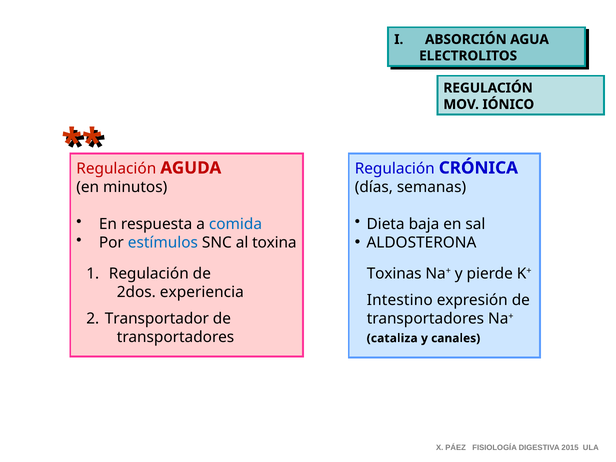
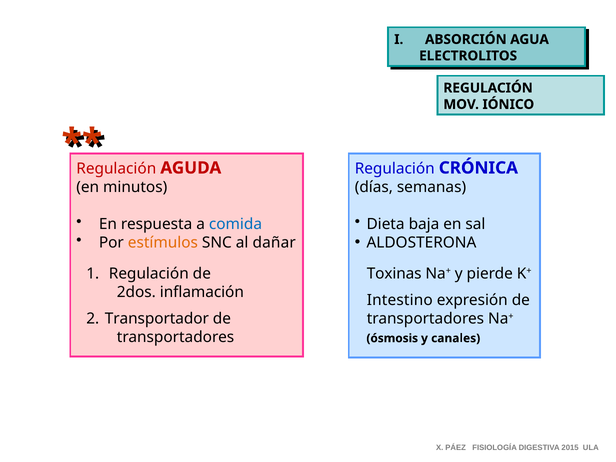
estímulos colour: blue -> orange (163, 243)
toxina: toxina -> dañar (274, 243)
experiencia: experiencia -> inflamación (202, 292)
cataliza: cataliza -> ósmosis (392, 338)
